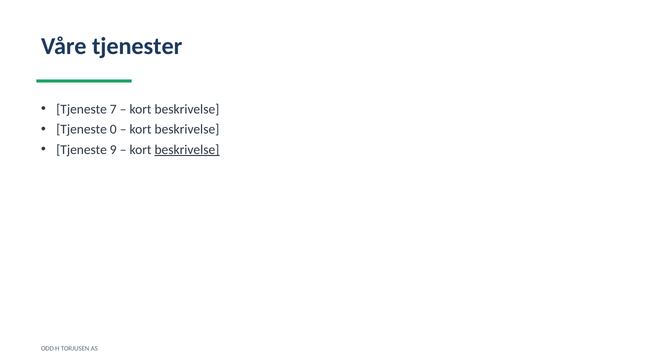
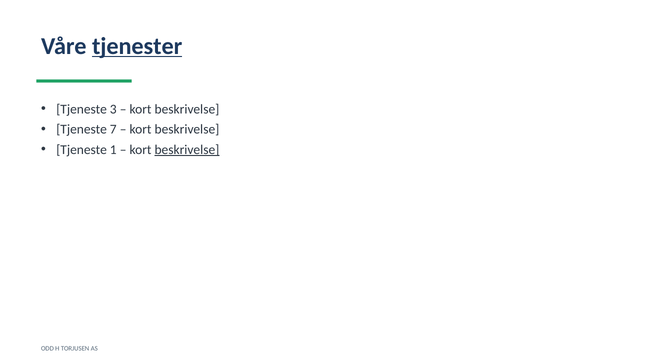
tjenester underline: none -> present (137, 46)
7: 7 -> 3 (113, 109)
0: 0 -> 7 (113, 130)
9: 9 -> 1 (113, 150)
